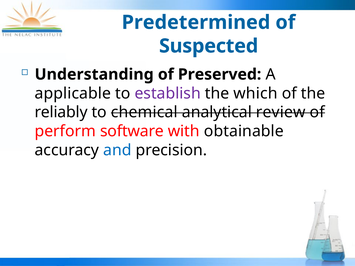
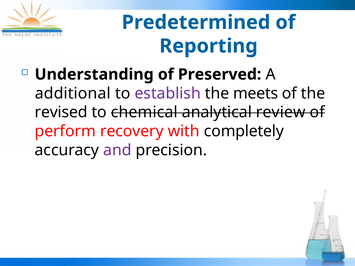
Suspected: Suspected -> Reporting (209, 46)
applicable: applicable -> additional (73, 93)
which: which -> meets (256, 93)
reliably: reliably -> revised (61, 112)
software: software -> recovery (132, 131)
obtainable: obtainable -> completely (244, 131)
and colour: blue -> purple (117, 150)
